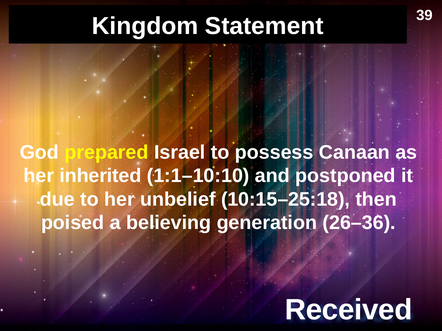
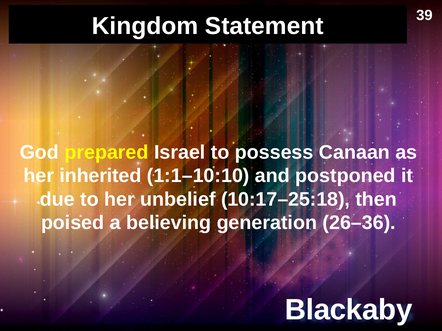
10:15–25:18: 10:15–25:18 -> 10:17–25:18 (285, 200)
Received: Received -> Blackaby (349, 310)
